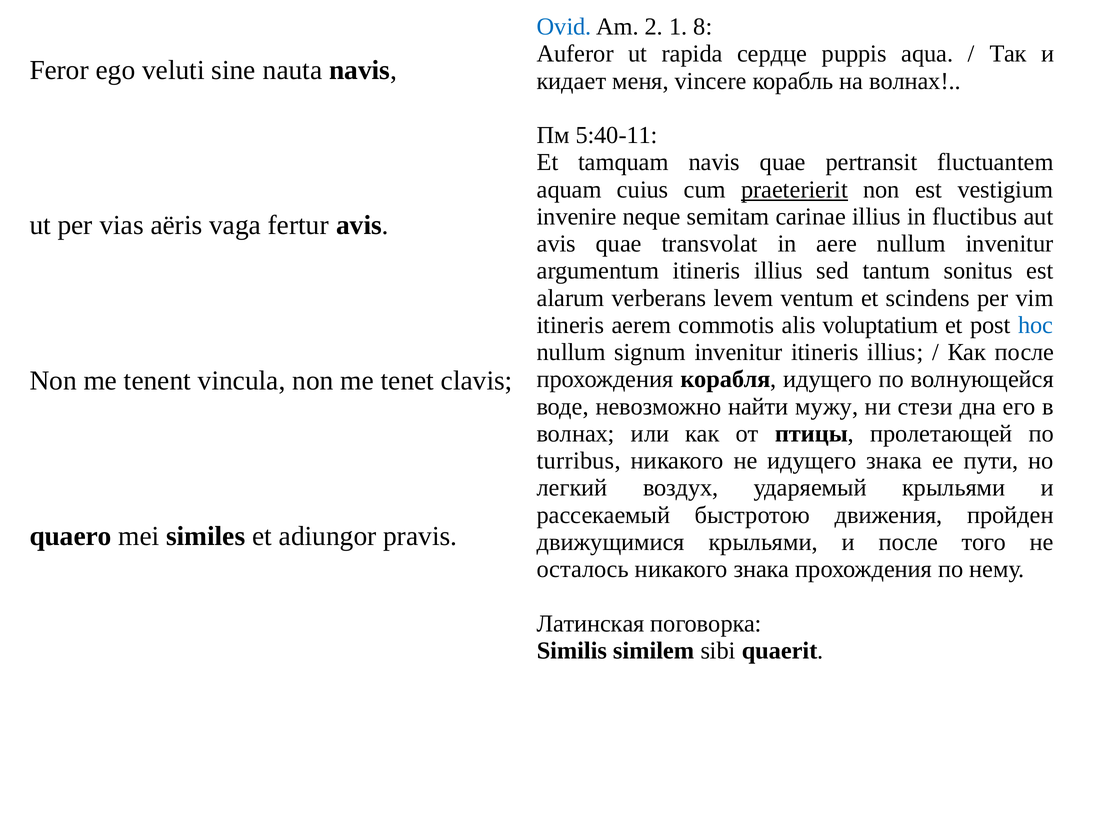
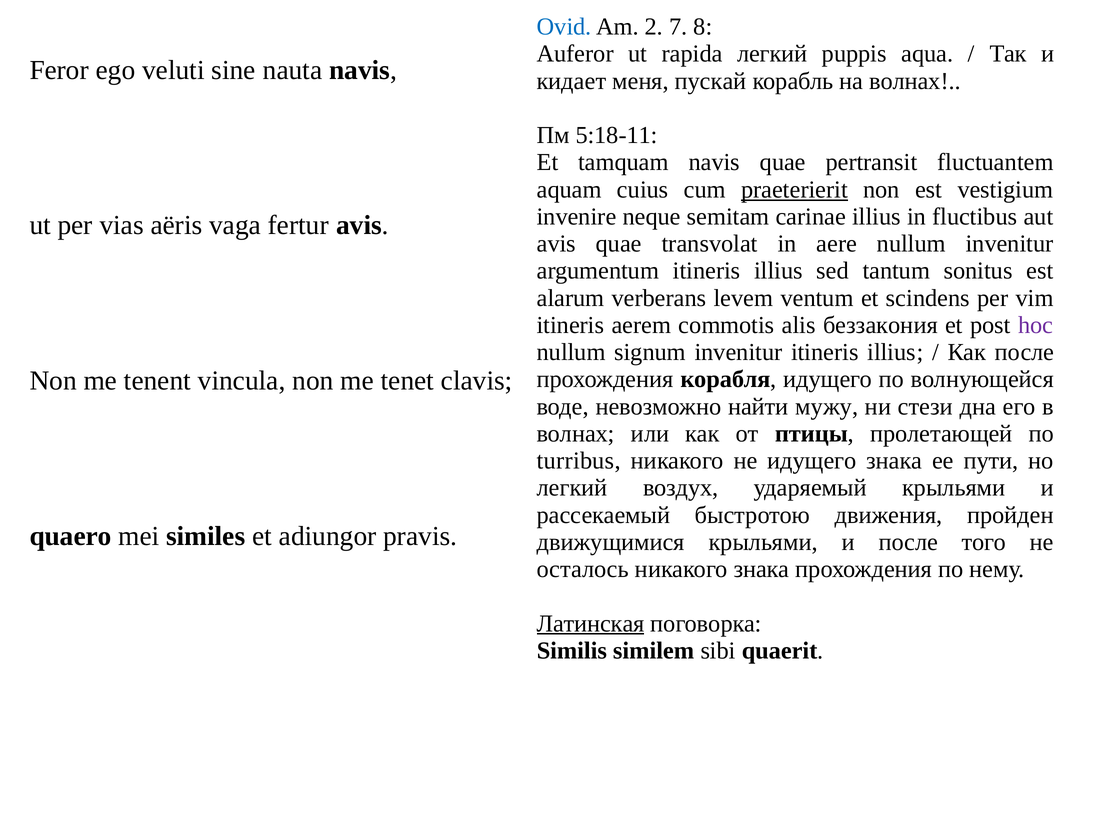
1: 1 -> 7 (678, 27)
rapida сердце: сердце -> легкий (772, 54)
vincere: vincere -> пускай (711, 81)
5:40-11: 5:40-11 -> 5:18-11 (617, 135)
voluptatium: voluptatium -> беззакония (880, 325)
hoc colour: blue -> purple (1036, 325)
Латинская underline: none -> present (591, 624)
